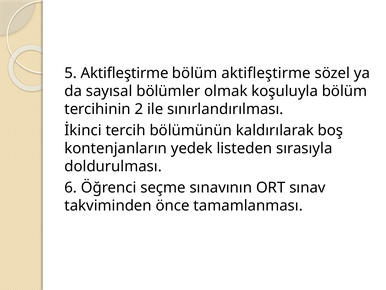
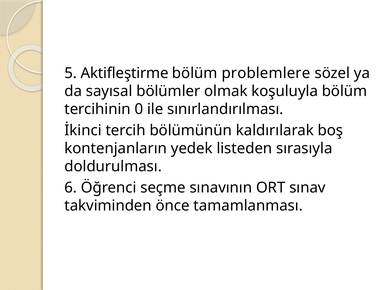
bölüm aktifleştirme: aktifleştirme -> problemlere (266, 73)
2: 2 -> 0 (139, 109)
